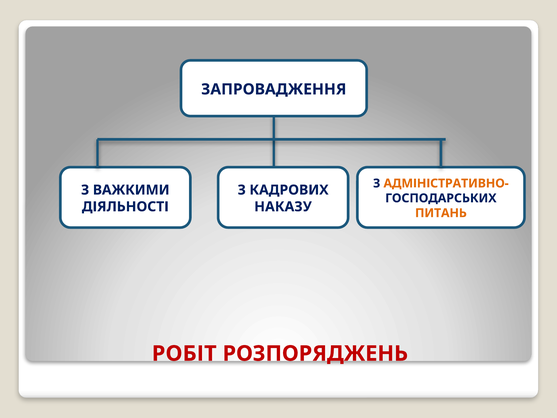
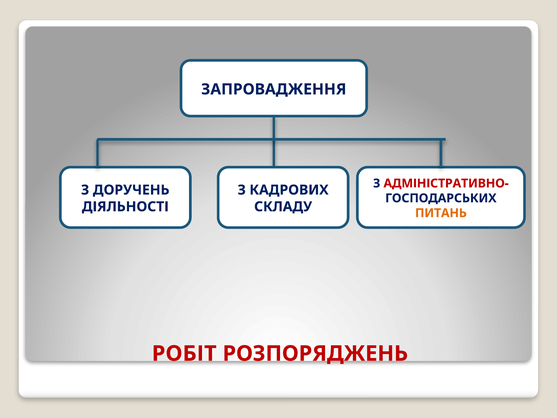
АДМІНІСТРАТИВНО- colour: orange -> red (446, 183)
ВАЖКИМИ: ВАЖКИМИ -> ДОРУЧЕНЬ (131, 190)
НАКАЗУ: НАКАЗУ -> СКЛАДУ (283, 207)
